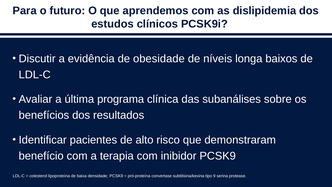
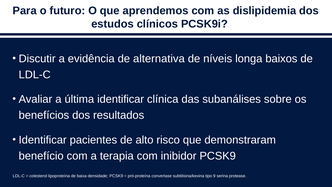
obesidade: obesidade -> alternativa (159, 59)
última programa: programa -> identificar (121, 99)
